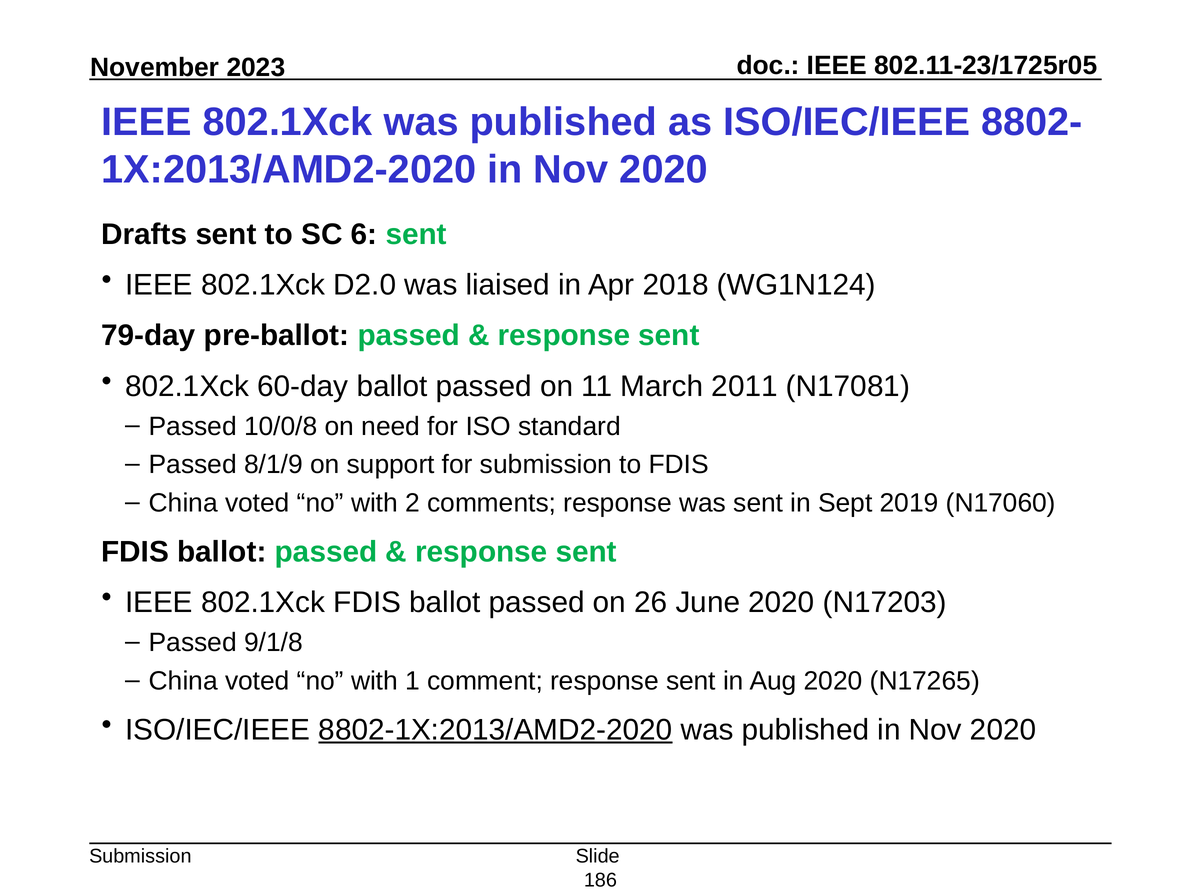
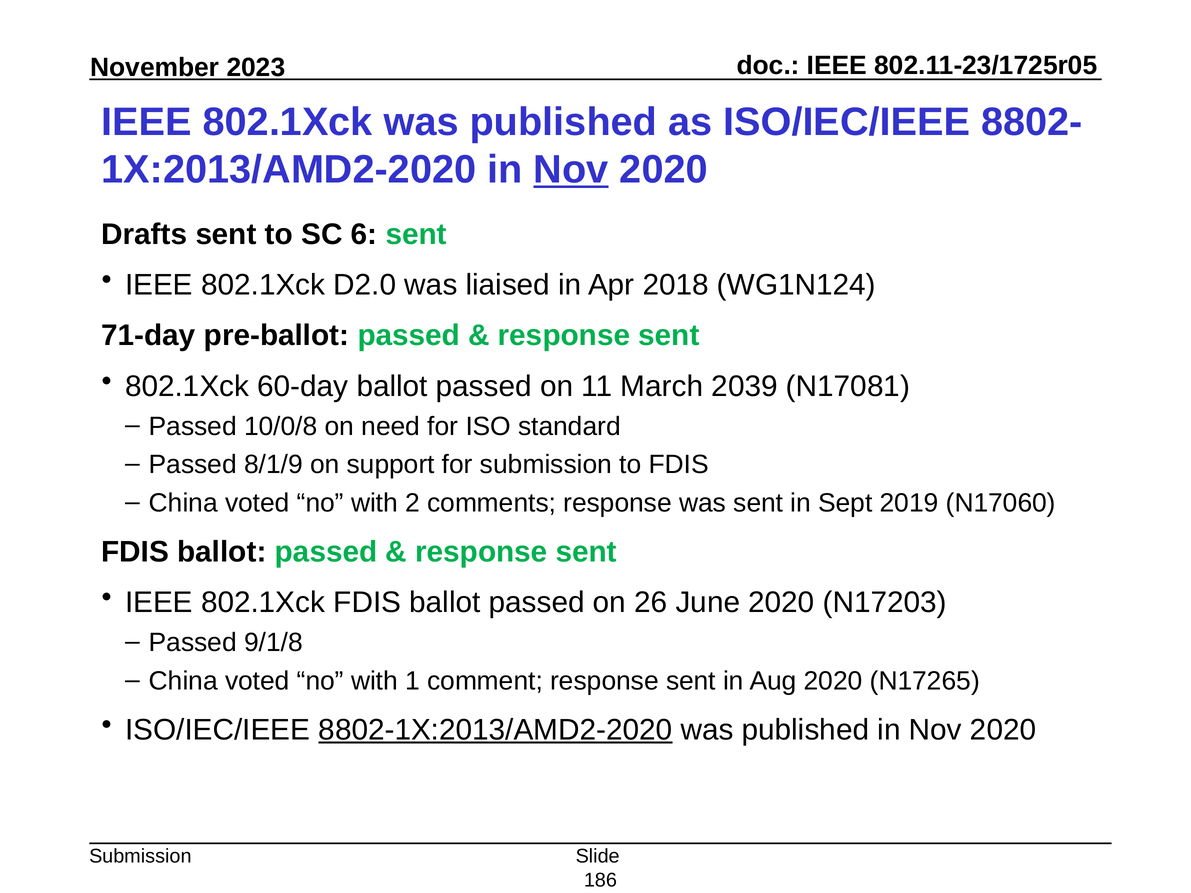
Nov underline: none -> present (571, 170)
79-day: 79-day -> 71-day (148, 336)
2011: 2011 -> 2039 (745, 386)
